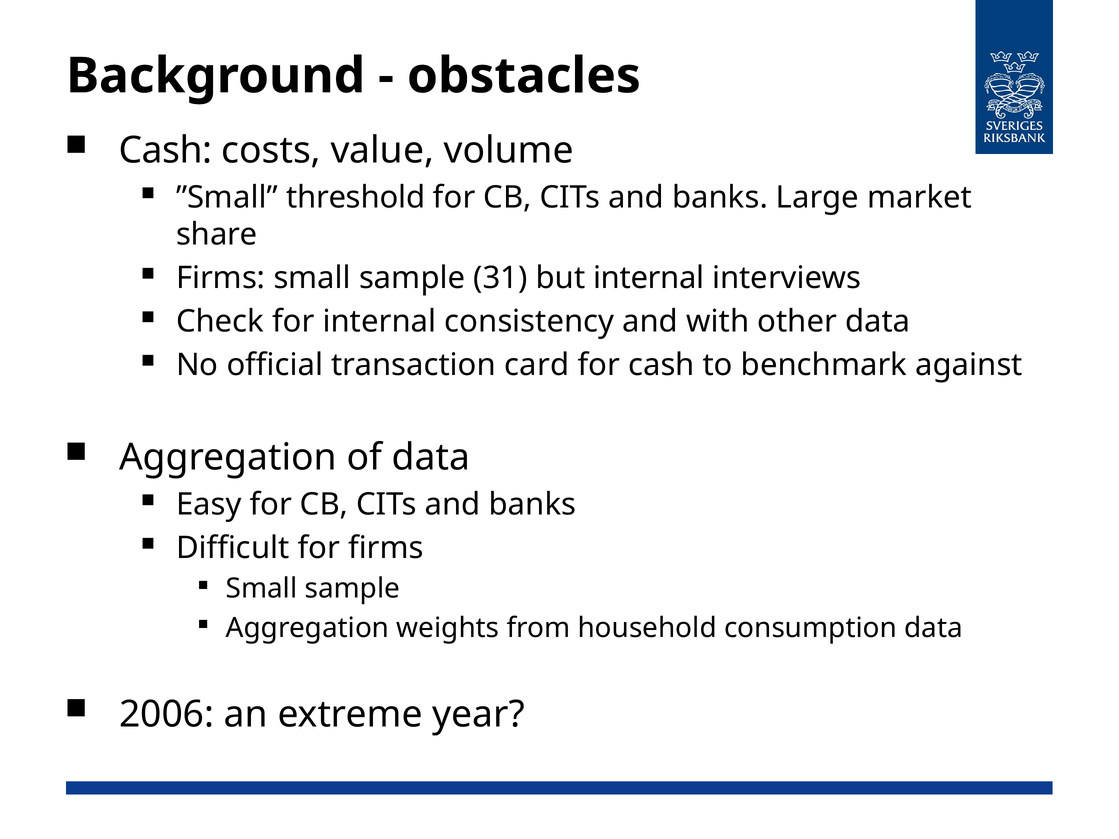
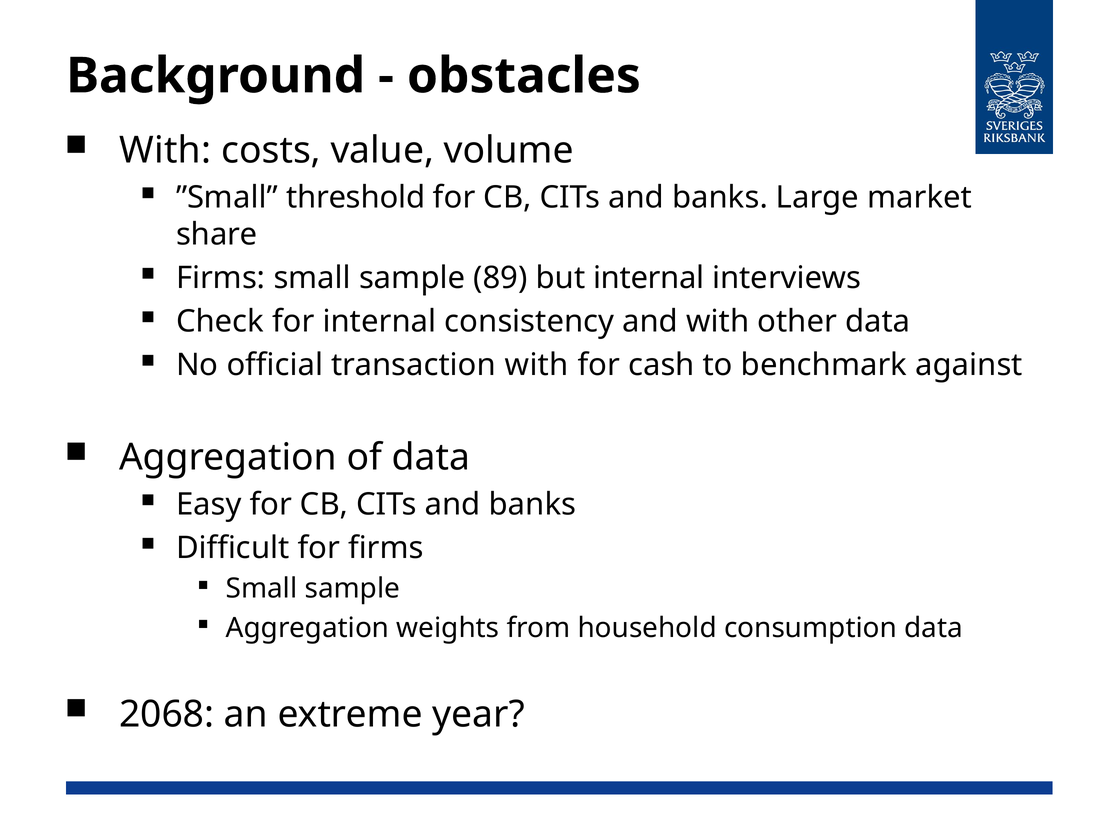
Cash: Cash -> With (165, 151)
31: 31 -> 89 (500, 278)
transaction card: card -> with (537, 365)
2006: 2006 -> 2068 (167, 715)
